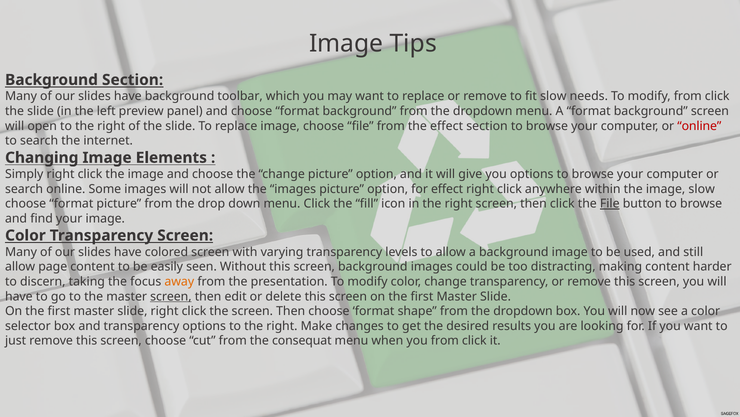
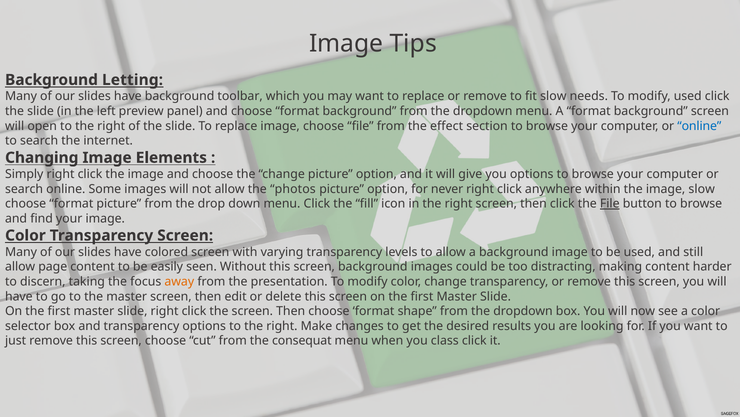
Background Section: Section -> Letting (133, 80)
modify from: from -> used (688, 96)
online colour: red -> blue (699, 126)
the images: images -> photos (293, 189)
for effect: effect -> never (447, 189)
screen underline: present -> none (171, 296)
you from: from -> class (445, 340)
